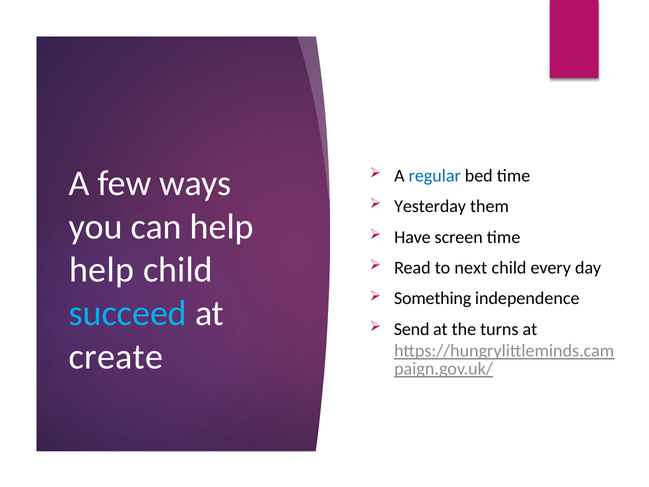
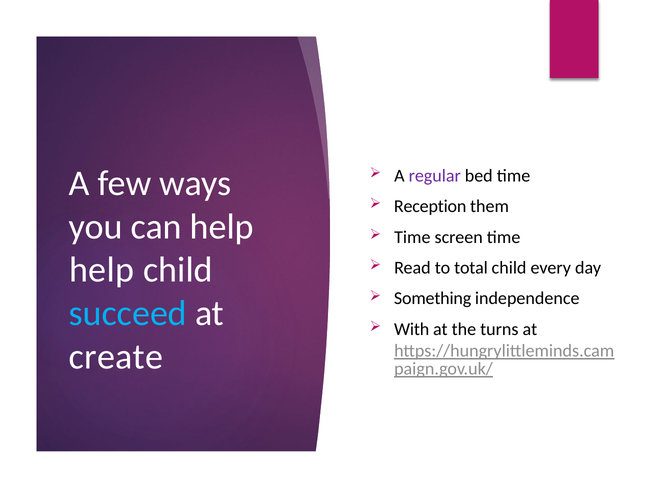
regular colour: blue -> purple (435, 176)
Yesterday: Yesterday -> Reception (430, 206)
Have: Have -> Time (412, 237)
next: next -> total (471, 268)
Send: Send -> With (412, 329)
